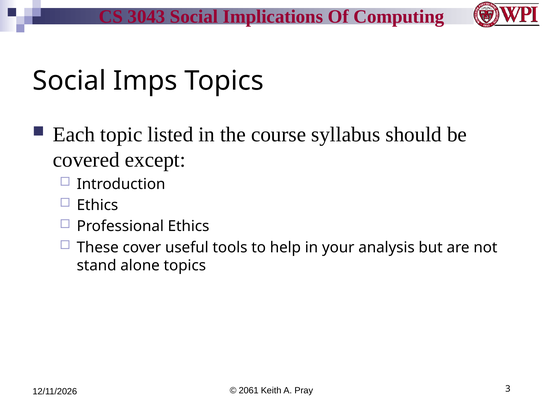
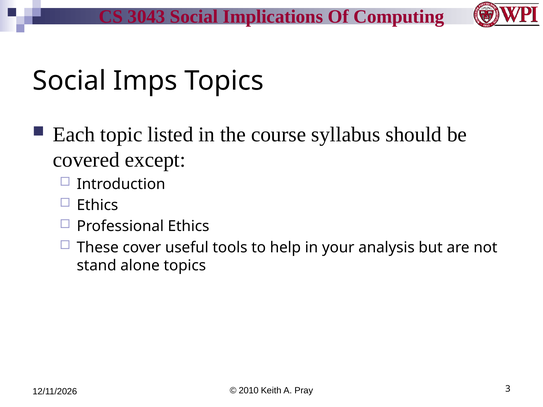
2061: 2061 -> 2010 (249, 391)
